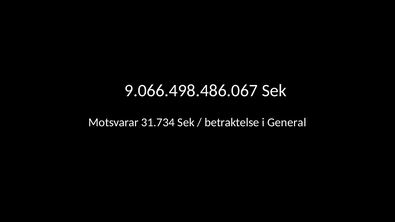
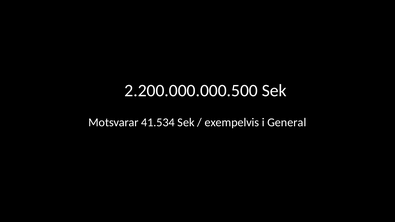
9.066.498.486.067: 9.066.498.486.067 -> 2.200.000.000.500 (191, 91)
31.734: 31.734 -> 41.534 (158, 122)
betraktelse: betraktelse -> exempelvis (232, 122)
